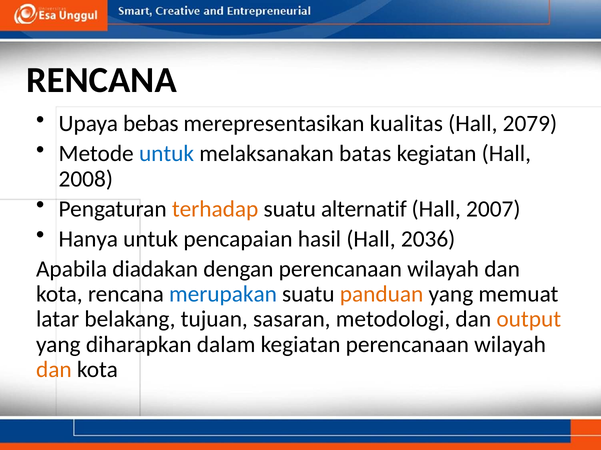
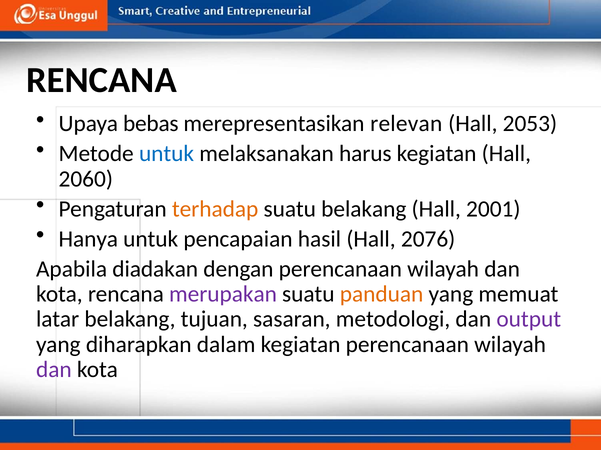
kualitas: kualitas -> relevan (406, 124)
2079: 2079 -> 2053 (530, 124)
batas: batas -> harus (365, 154)
2008: 2008 -> 2060 (86, 179)
suatu alternatif: alternatif -> belakang (364, 209)
2007: 2007 -> 2001 (493, 209)
2036: 2036 -> 2076 (428, 239)
merupakan colour: blue -> purple (223, 295)
output colour: orange -> purple (529, 320)
dan colour: orange -> purple (54, 370)
